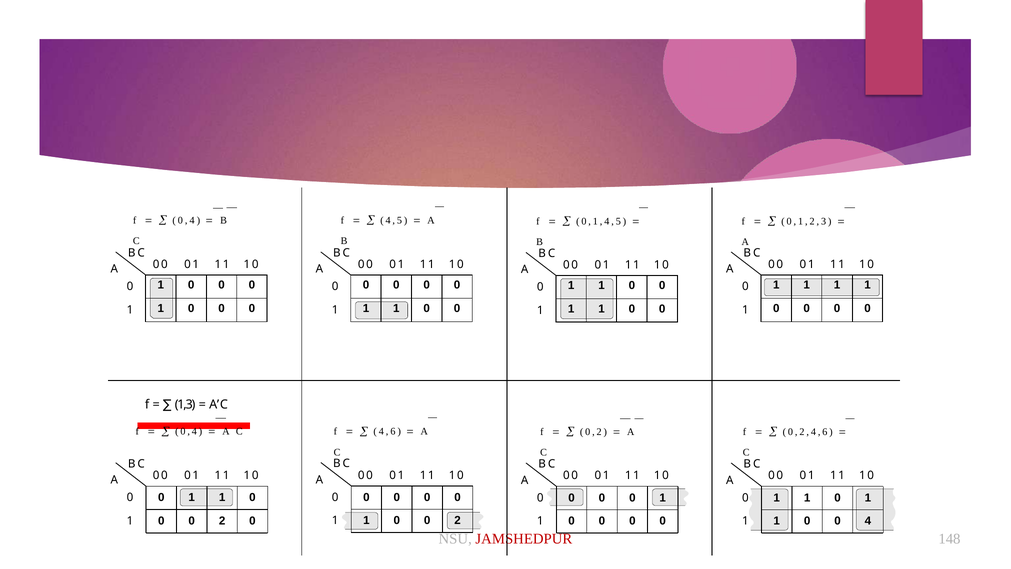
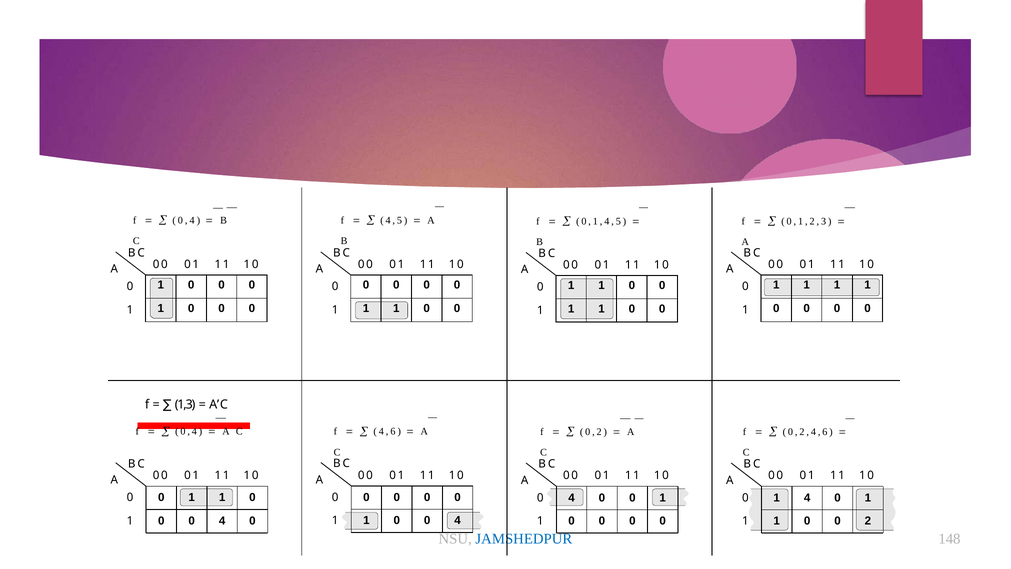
0: 0 -> 4 (572, 497)
1: 1 -> 4 (807, 497)
2: 2 -> 4 (458, 520)
2: 2 -> 4 (222, 521)
4: 4 -> 2 (868, 521)
JAMSHEDPUR colour: red -> blue (524, 539)
